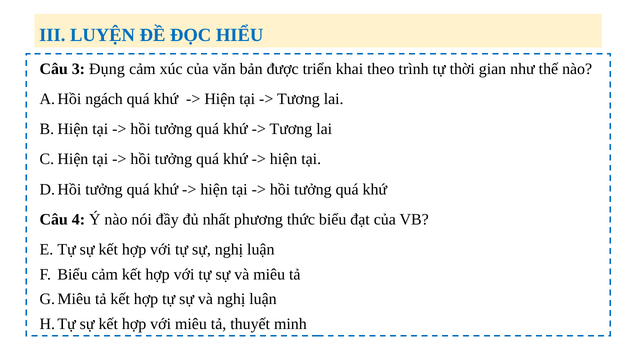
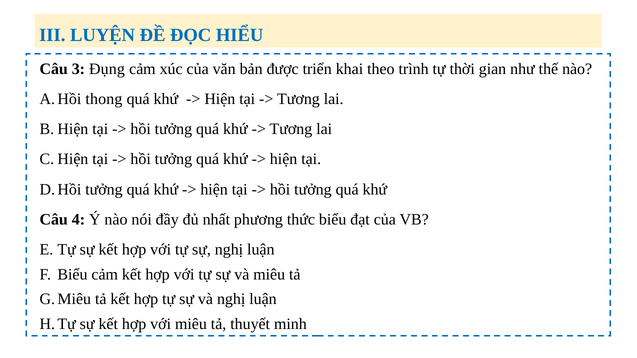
ngách: ngách -> thong (104, 99)
